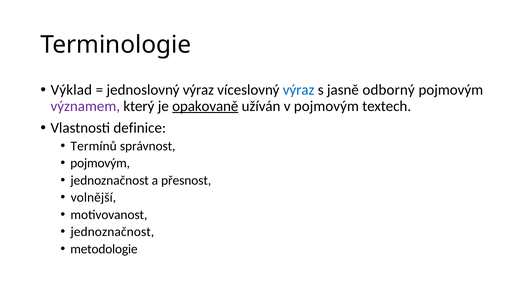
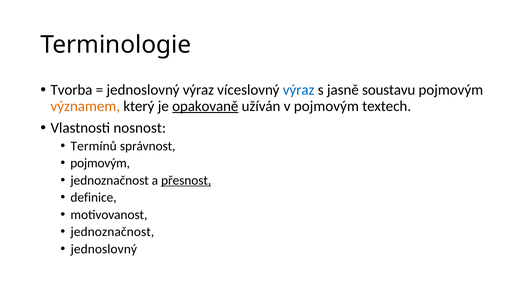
Výklad: Výklad -> Tvorba (71, 90)
odborný: odborný -> soustavu (389, 90)
významem colour: purple -> orange (85, 106)
definice: definice -> nosnost (140, 128)
přesnost underline: none -> present (186, 180)
volnější: volnější -> definice (93, 197)
metodologie: metodologie -> jednoslovný (104, 248)
